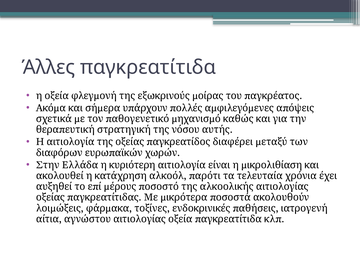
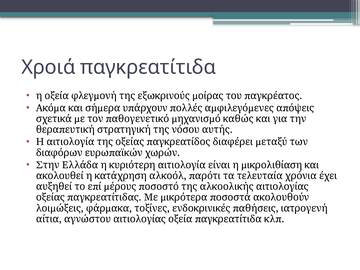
Άλλες: Άλλες -> Χροιά (48, 67)
